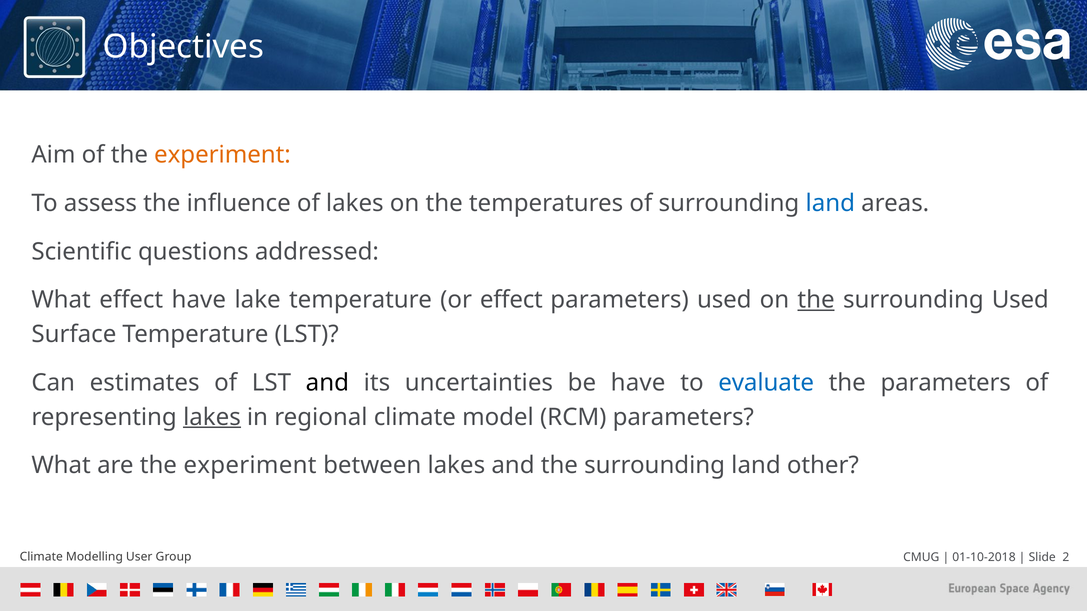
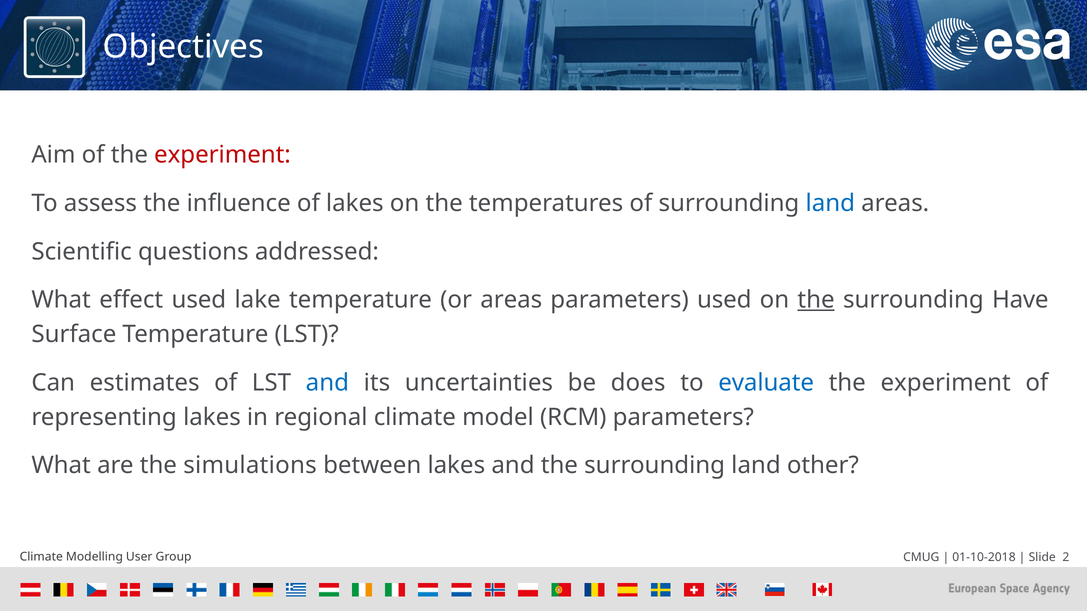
experiment colour: orange -> red (222, 155)
effect have: have -> used (199, 300)
or effect: effect -> areas (511, 300)
surrounding Used: Used -> Have (1020, 300)
and colour: black -> blue (327, 383)
be have: have -> does (638, 383)
parameters: parameters -> experiment (946, 383)
lakes underline: present -> none (212, 417)
are the experiment: experiment -> simulations (250, 466)
